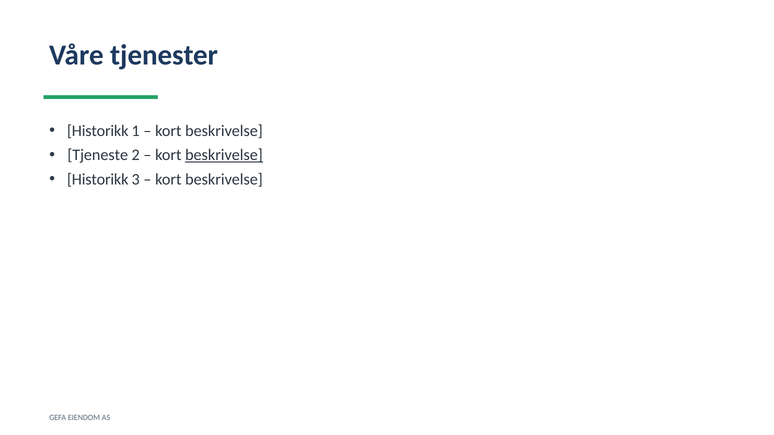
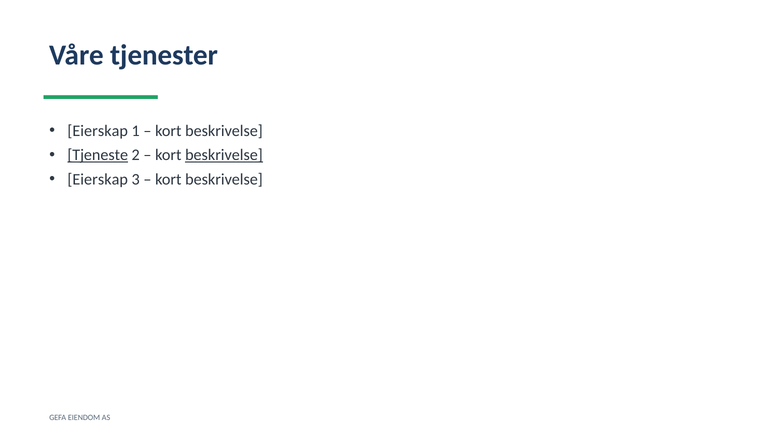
Historikk: Historikk -> Eierskap (98, 131)
Tjeneste underline: none -> present (98, 155)
Historikk: Historikk -> Eierskap (98, 179)
